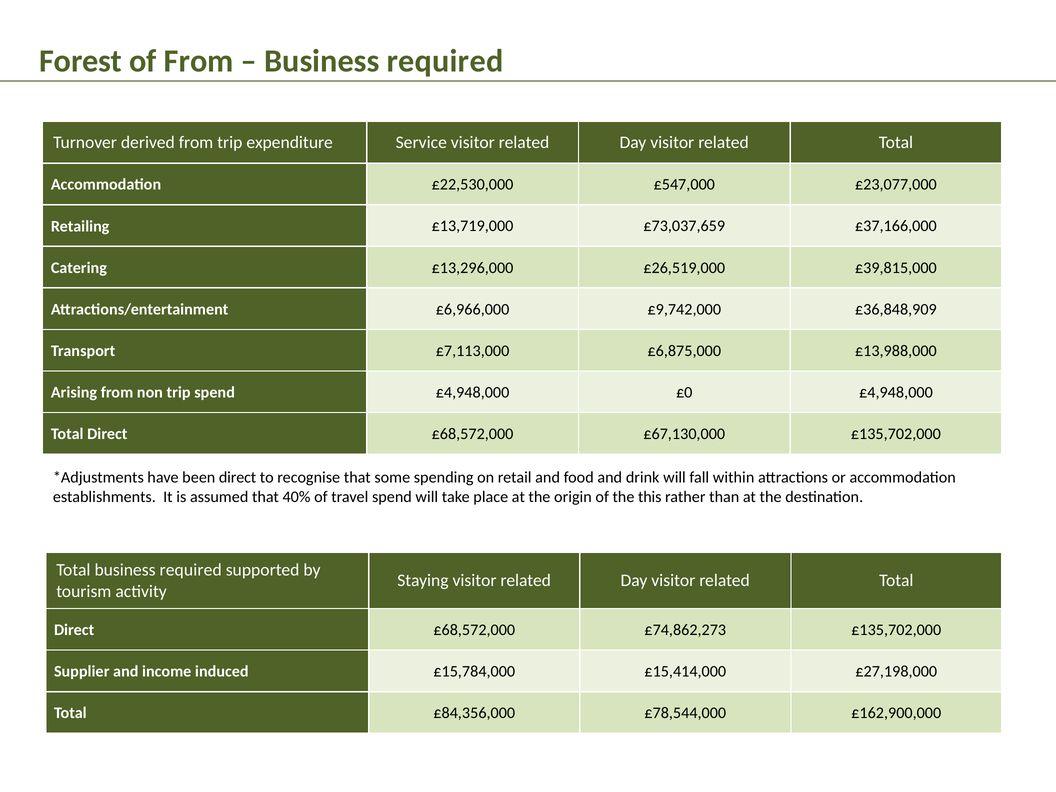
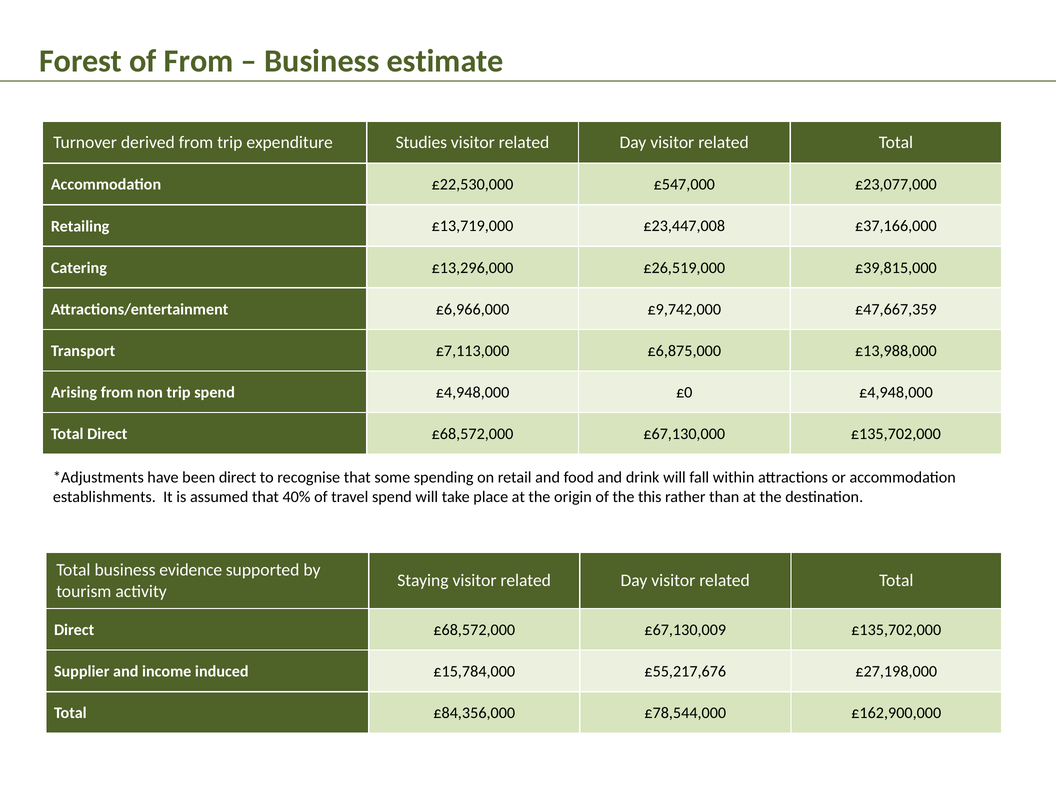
required: required -> estimate (445, 61)
Service: Service -> Studies (421, 143)
£73,037,659: £73,037,659 -> £23,447,008 (684, 226)
£36,848,909: £36,848,909 -> £47,667,359 (896, 309)
Total business required: required -> evidence (191, 570)
£74,862,273: £74,862,273 -> £67,130,009 (685, 630)
£15,414,000: £15,414,000 -> £55,217,676 (685, 672)
